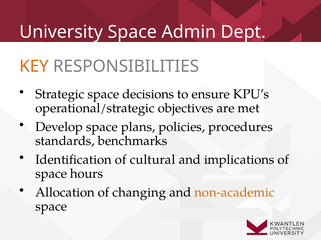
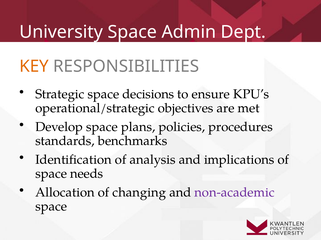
cultural: cultural -> analysis (153, 160)
hours: hours -> needs (87, 174)
non-academic colour: orange -> purple (234, 193)
